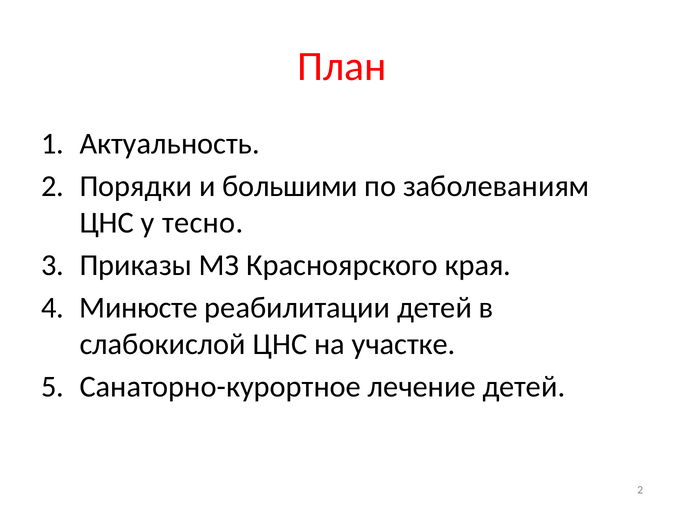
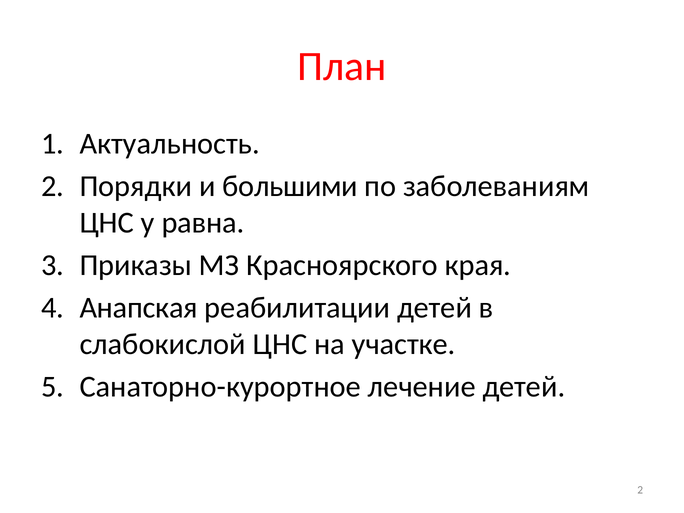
тесно: тесно -> равна (203, 223)
Минюсте: Минюсте -> Анапская (139, 308)
